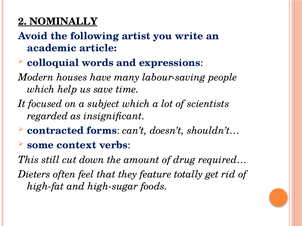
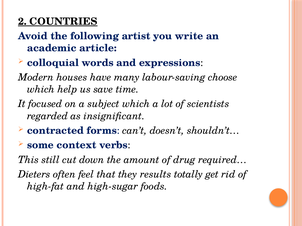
NOMINALLY: NOMINALLY -> COUNTRIES (63, 22)
people: people -> choose (223, 77)
feature: feature -> results (156, 175)
